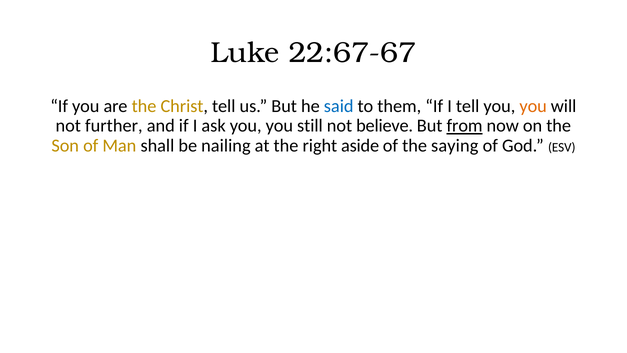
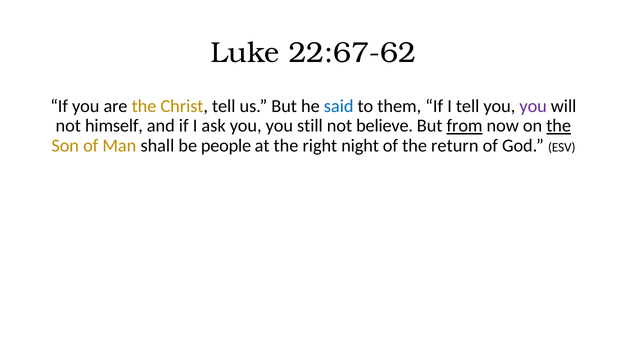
22:67-67: 22:67-67 -> 22:67-62 (352, 53)
you colour: orange -> purple (533, 106)
further: further -> himself (114, 126)
the underline: none -> present (559, 126)
nailing: nailing -> people (226, 146)
aside: aside -> night (360, 146)
saying: saying -> return (455, 146)
